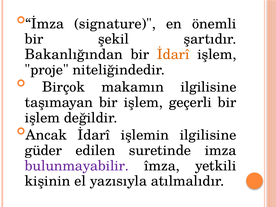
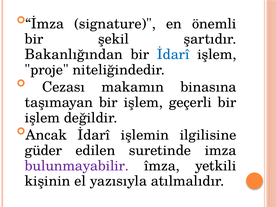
İdarî colour: orange -> blue (173, 54)
Birçok: Birçok -> Cezası (64, 87)
makamın ilgilisine: ilgilisine -> binasına (209, 87)
